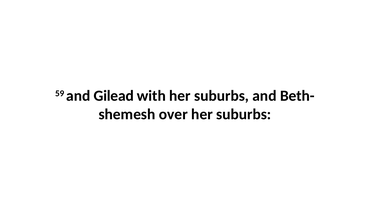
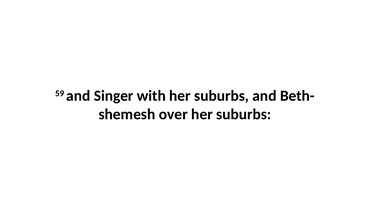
Gilead: Gilead -> Singer (114, 96)
